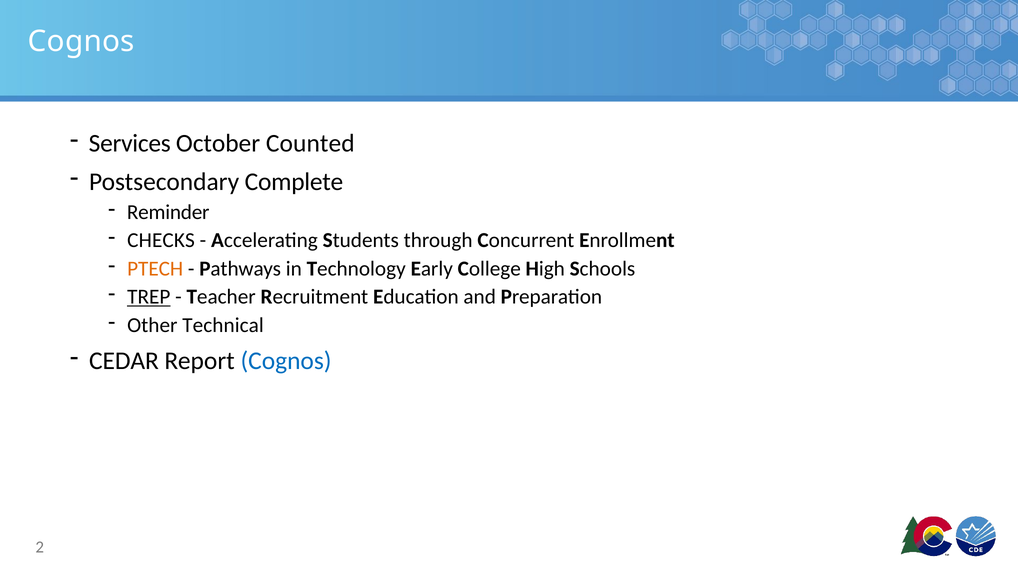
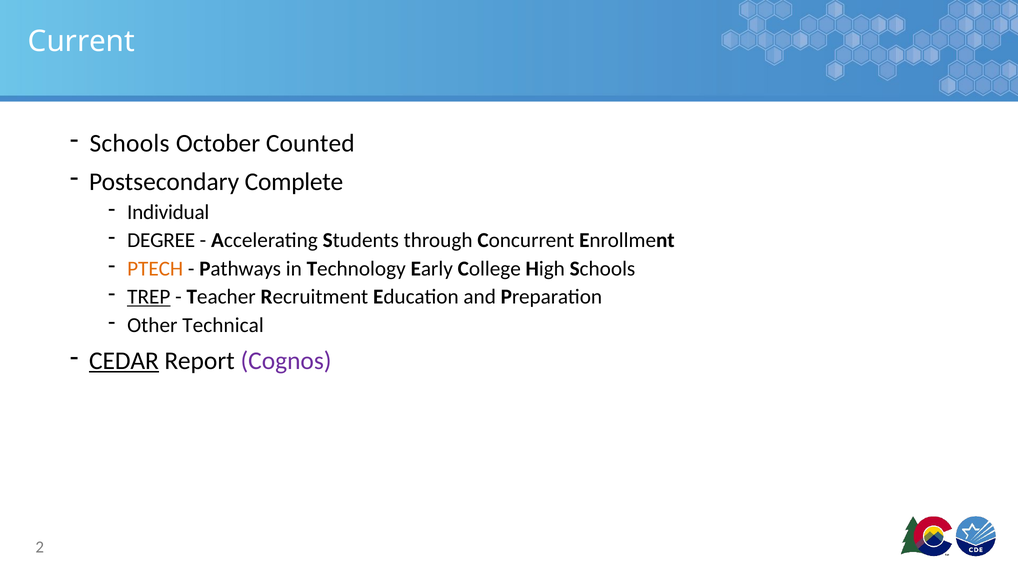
Cognos: Cognos -> Current (81, 42)
Services: Services -> Schools (129, 143)
Reminder: Reminder -> Individual (168, 212)
CHECKS: CHECKS -> DEGREE (161, 240)
CEDAR underline: none -> present (124, 361)
Cognos colour: blue -> purple (286, 361)
